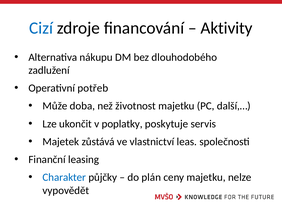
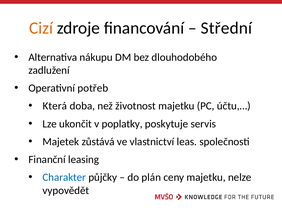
Cizí colour: blue -> orange (41, 28)
Aktivity: Aktivity -> Střední (226, 28)
Může: Může -> Která (55, 106)
další,…: další,… -> účtu,… (234, 106)
